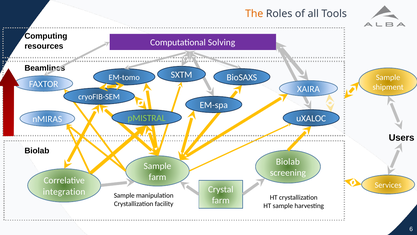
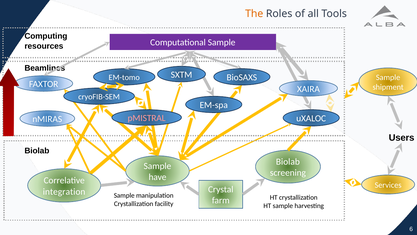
Computational Solving: Solving -> Sample (222, 42)
pMISTRAL colour: light green -> pink (147, 118)
farm: farm -> have (157, 177)
